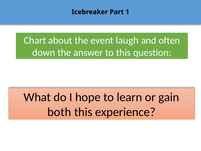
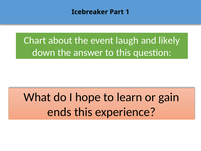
often: often -> likely (169, 40)
both: both -> ends (59, 112)
